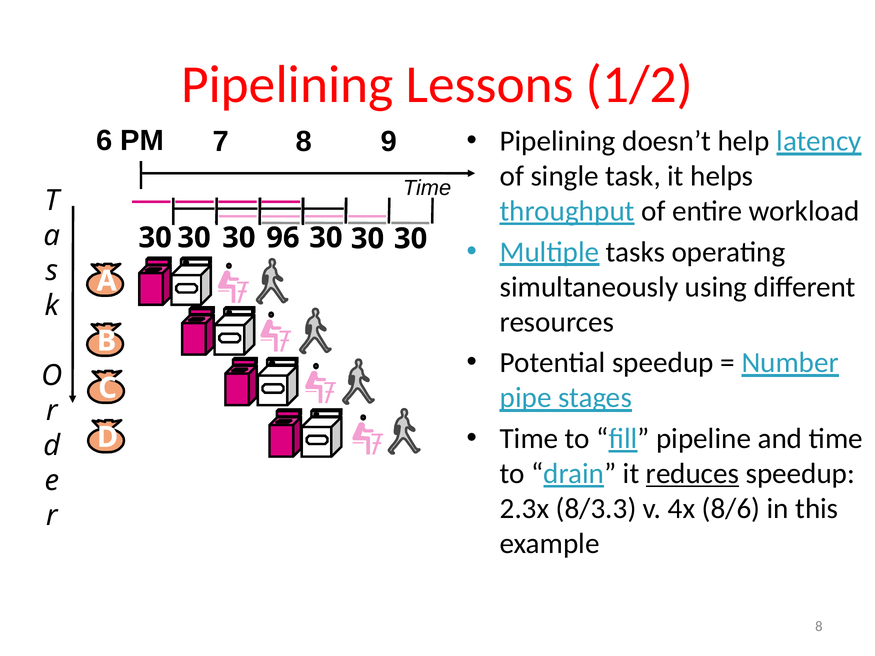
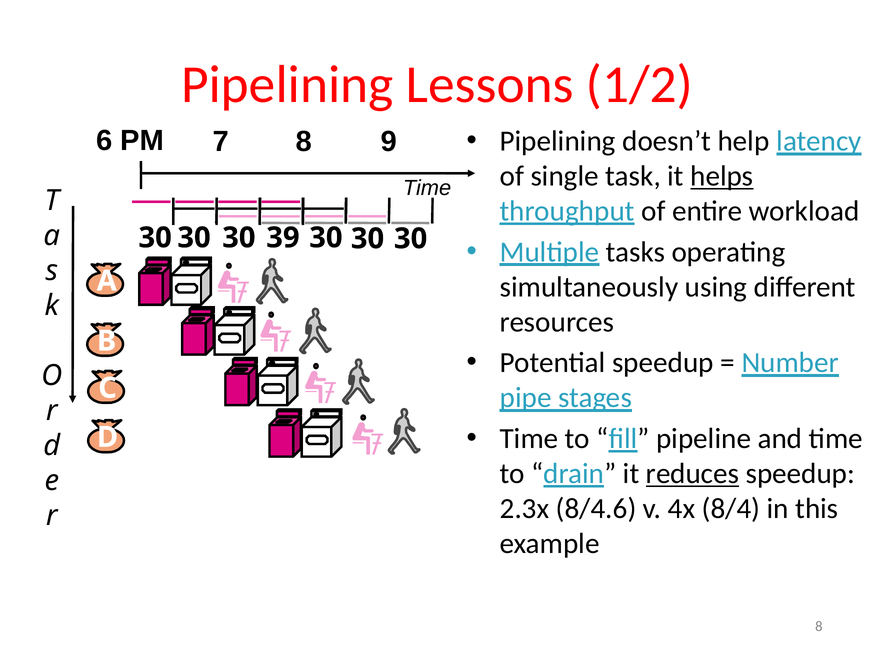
helps underline: none -> present (722, 176)
96: 96 -> 39 (283, 238)
8/3.3: 8/3.3 -> 8/4.6 (596, 509)
8/6: 8/6 -> 8/4 (731, 509)
